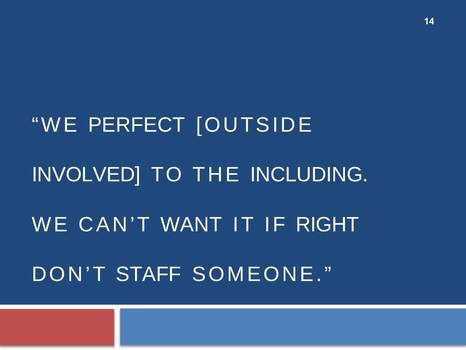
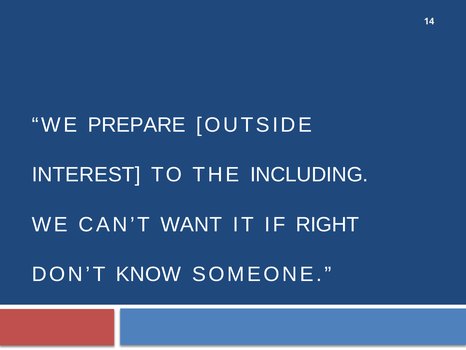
PERFECT: PERFECT -> PREPARE (137, 125)
INVOLVED: INVOLVED -> INTEREST (86, 175)
STAFF: STAFF -> KNOW (148, 274)
